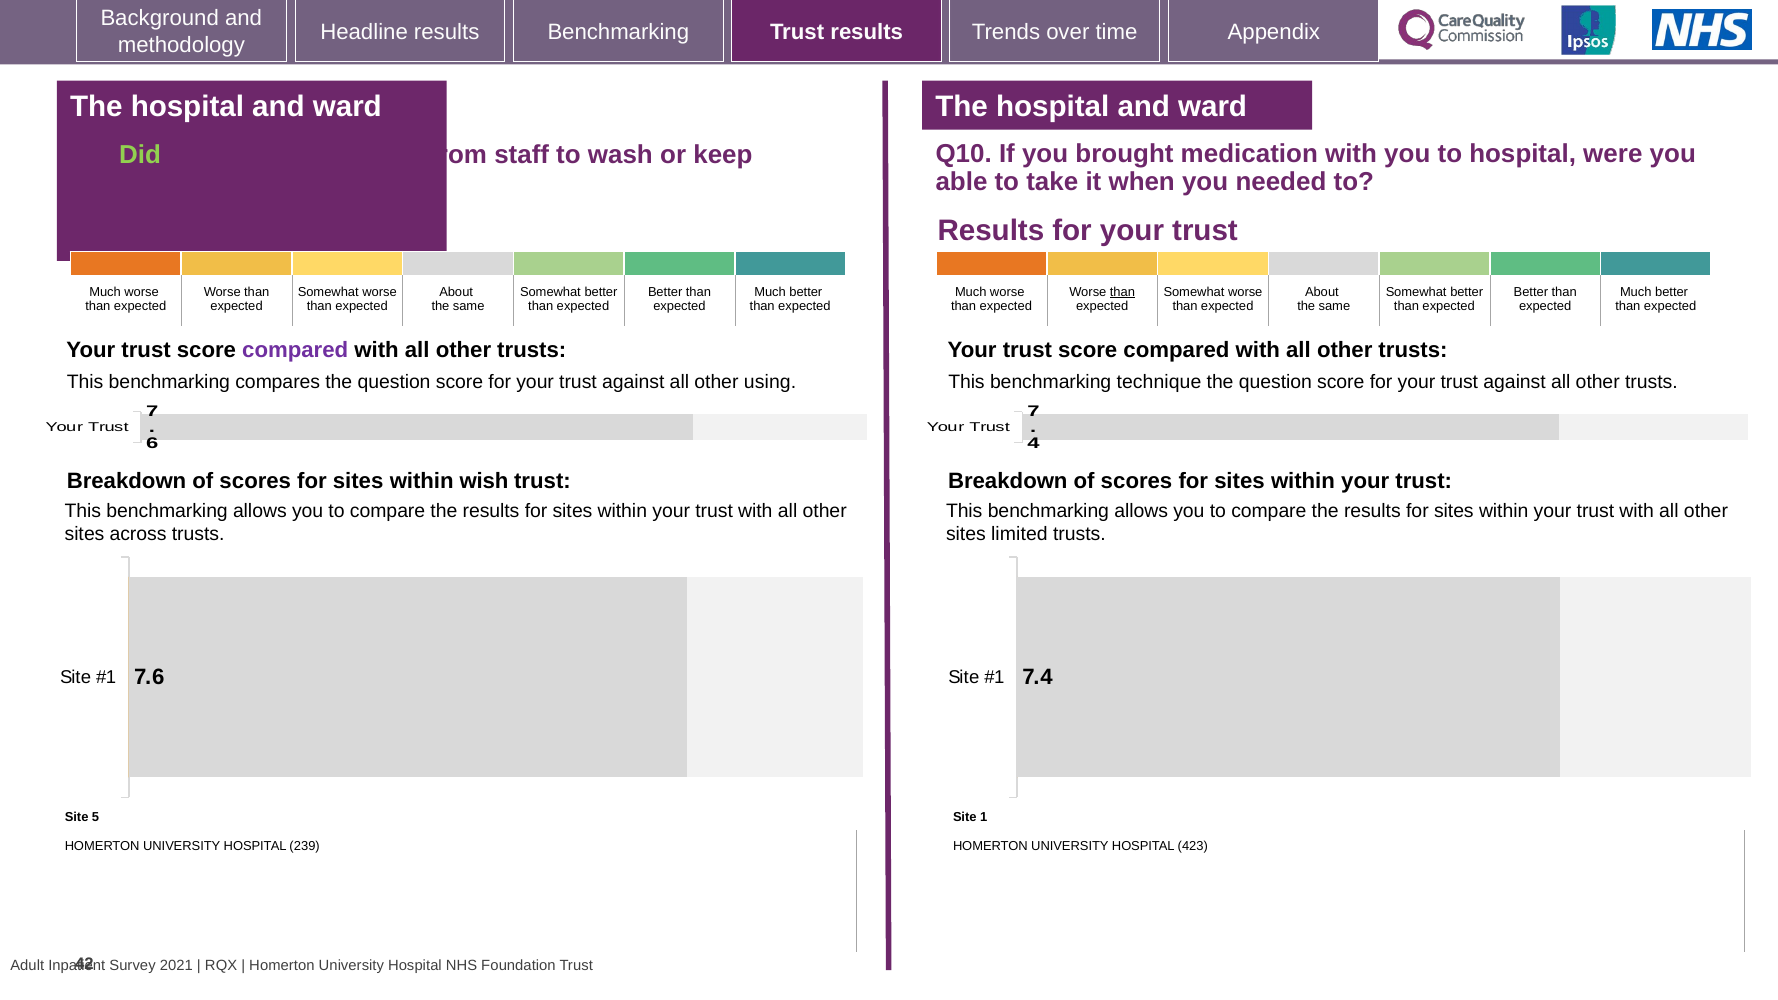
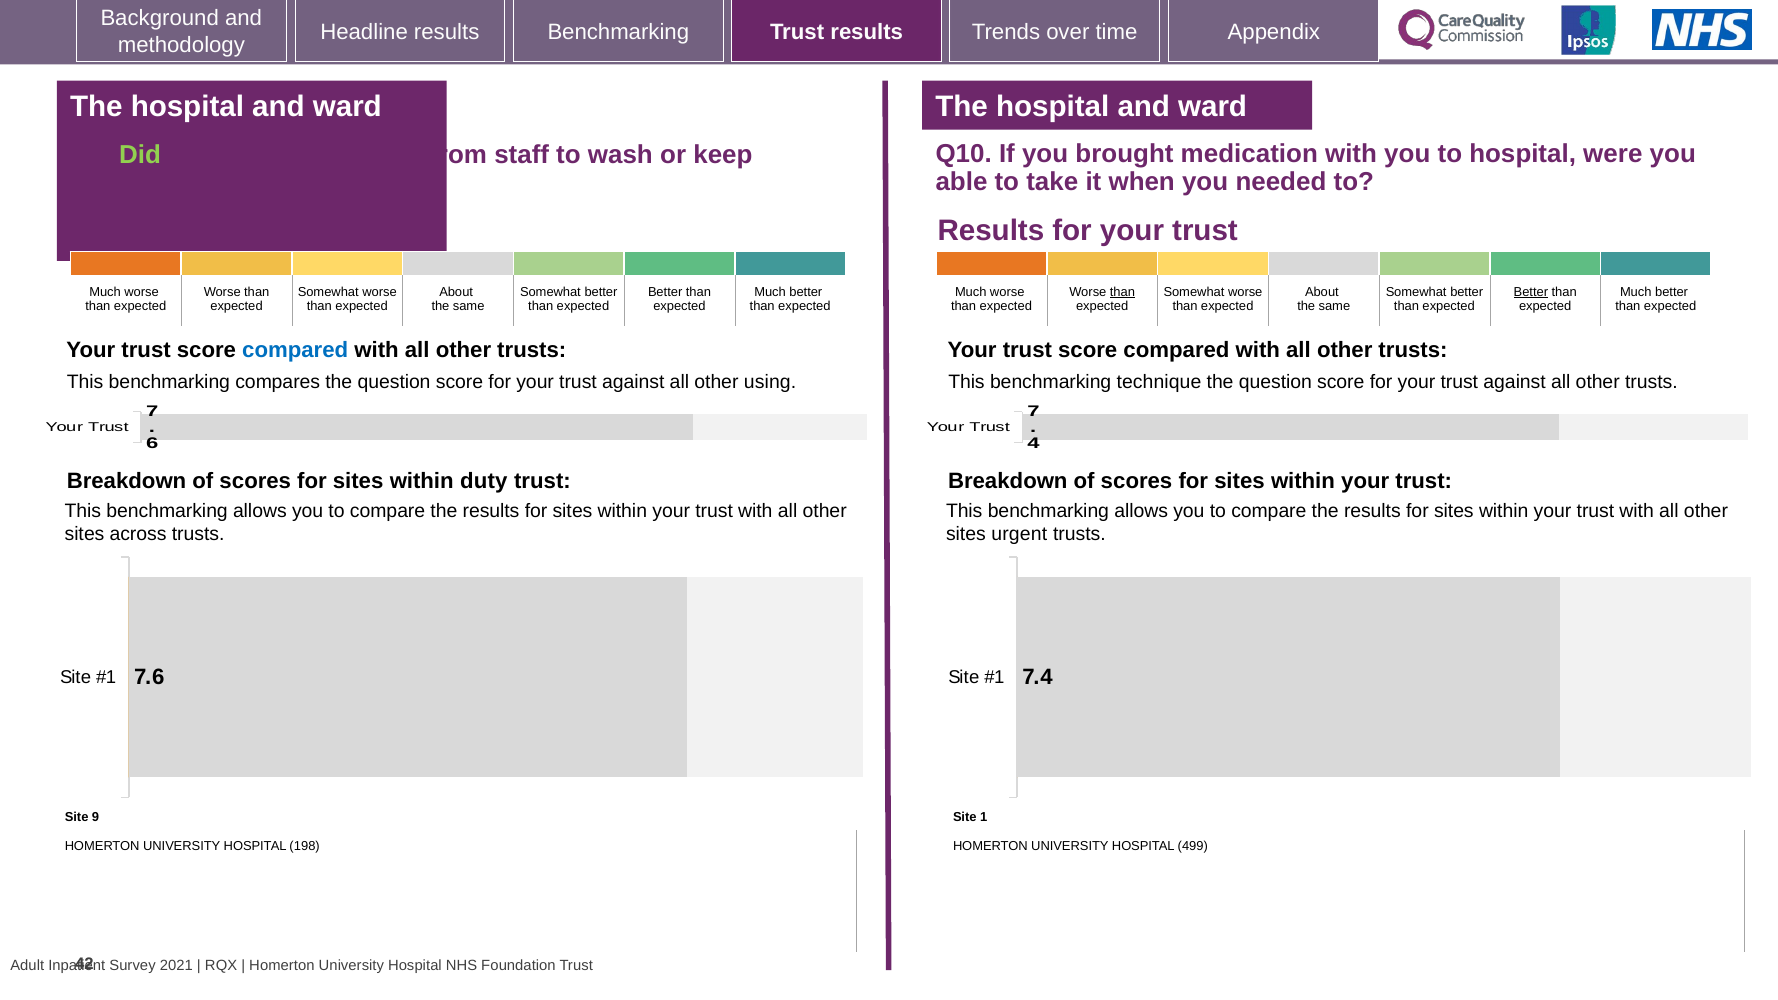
Better underline: none -> present (1531, 292)
compared colour: purple -> blue (295, 351)
wish: wish -> duty (484, 481)
limited: limited -> urgent (1019, 535)
5: 5 -> 9 (96, 818)
239: 239 -> 198 (305, 847)
423: 423 -> 499 (1193, 847)
